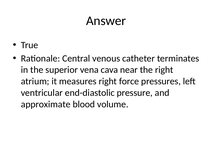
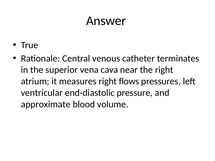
force: force -> flows (129, 81)
